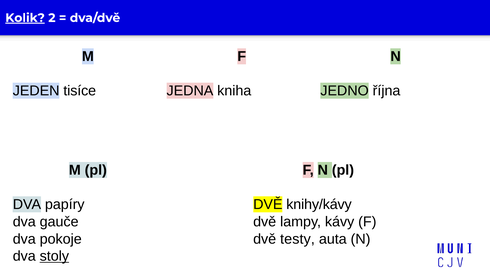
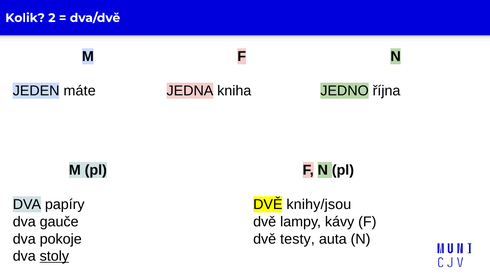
Kolik underline: present -> none (25, 18)
tisíce: tisíce -> máte (80, 91)
knihy/kávy: knihy/kávy -> knihy/jsou (319, 204)
